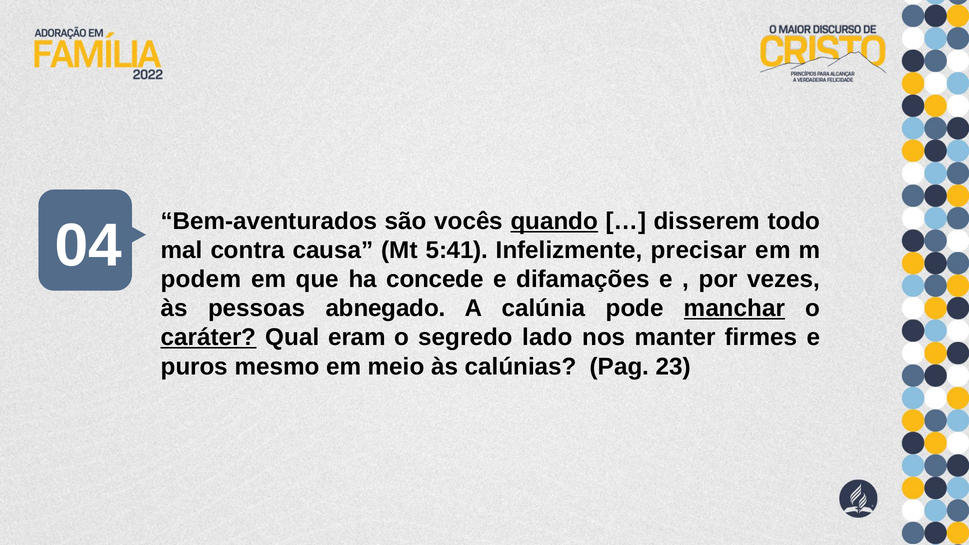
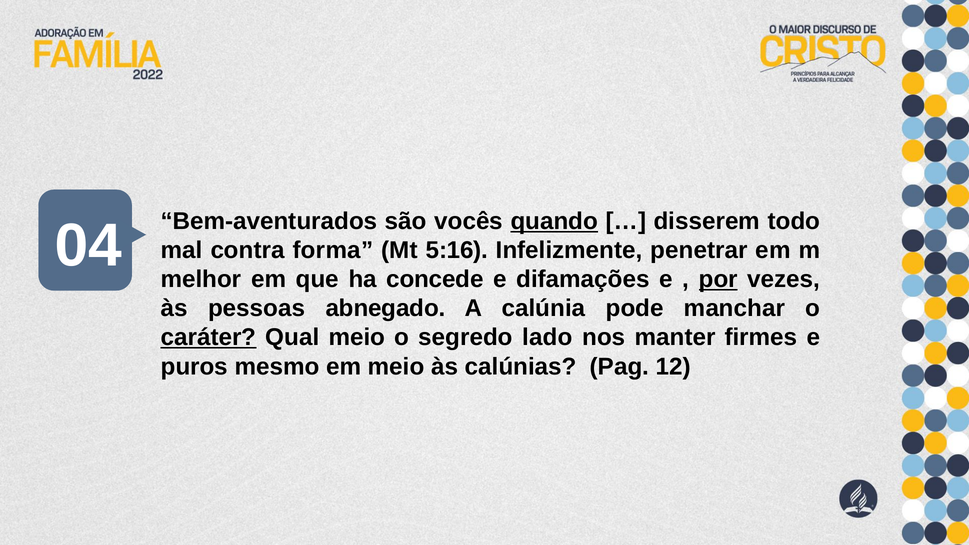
causa: causa -> forma (333, 250)
5:41: 5:41 -> 5:16 (457, 250)
precisar: precisar -> penetrar (699, 250)
podem: podem -> melhor (201, 279)
por underline: none -> present (718, 279)
manchar underline: present -> none (734, 308)
Qual eram: eram -> meio (357, 338)
23: 23 -> 12 (673, 367)
